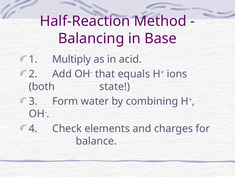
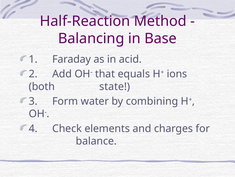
Multiply: Multiply -> Faraday (72, 59)
